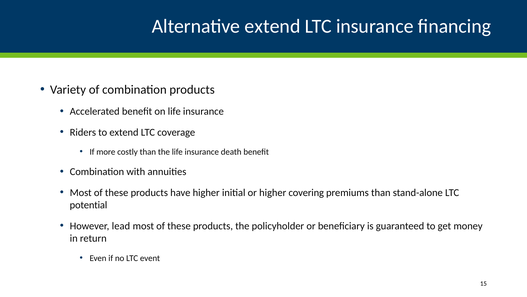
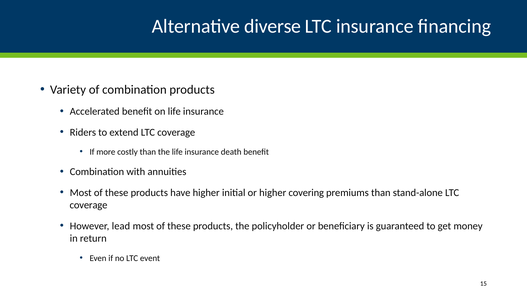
Alternative extend: extend -> diverse (273, 26)
potential: potential -> coverage (89, 205)
